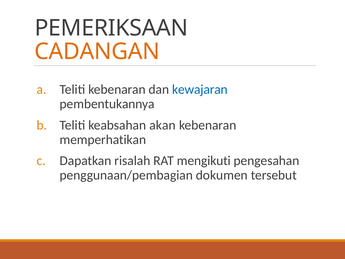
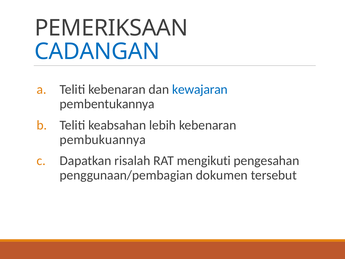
CADANGAN colour: orange -> blue (97, 52)
akan: akan -> lebih (163, 125)
memperhatikan: memperhatikan -> pembukuannya (103, 139)
